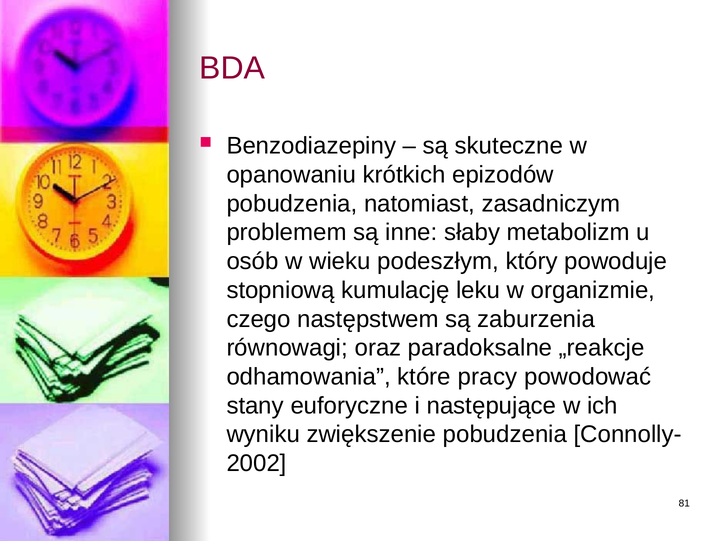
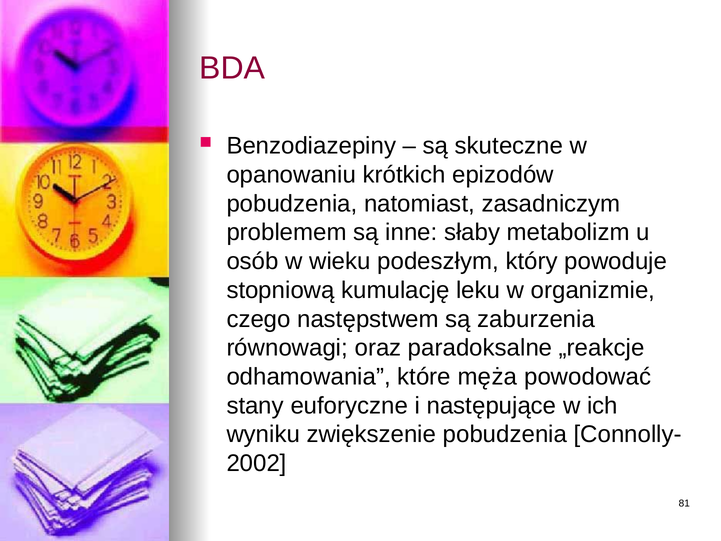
pracy: pracy -> męża (487, 377)
